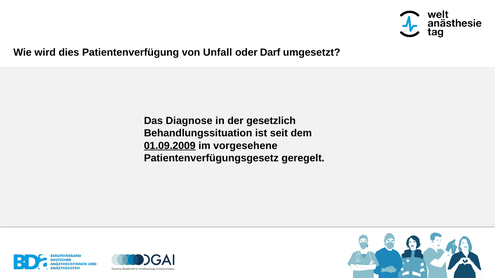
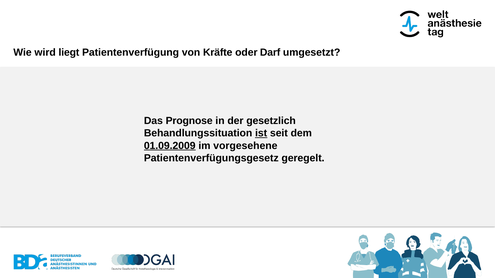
dies: dies -> liegt (69, 53)
Unfall: Unfall -> Kräfte (218, 53)
Diagnose: Diagnose -> Prognose (189, 121)
ist underline: none -> present (261, 133)
